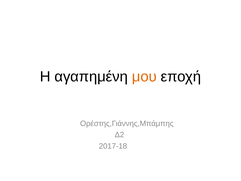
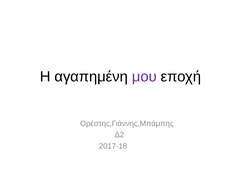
μου colour: orange -> purple (144, 77)
